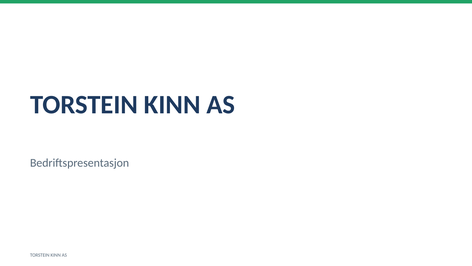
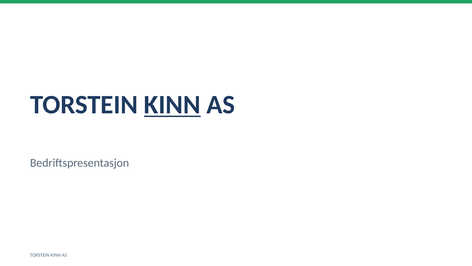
KINN underline: none -> present (172, 105)
